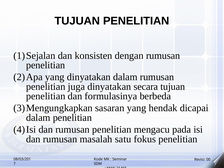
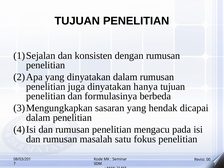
secara: secara -> hanya (146, 87)
